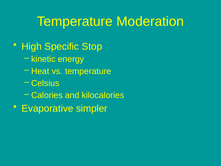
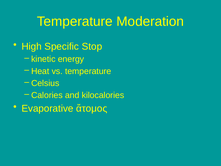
simpler: simpler -> ἄτομος (92, 108)
